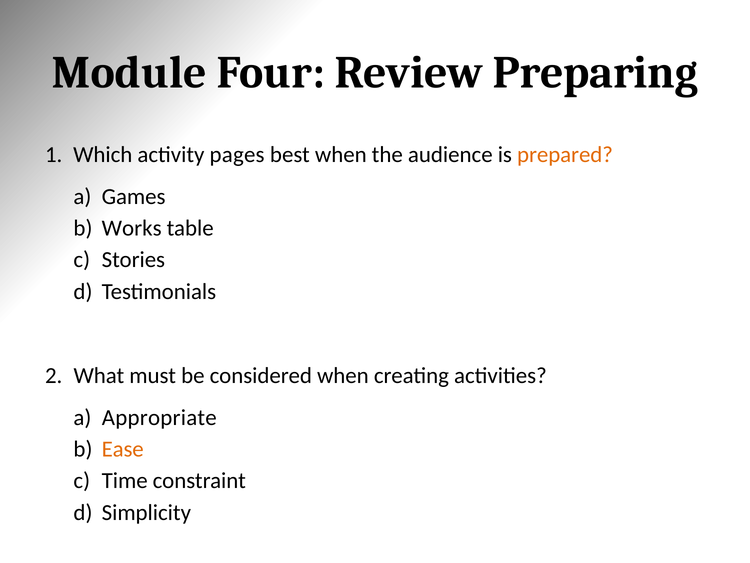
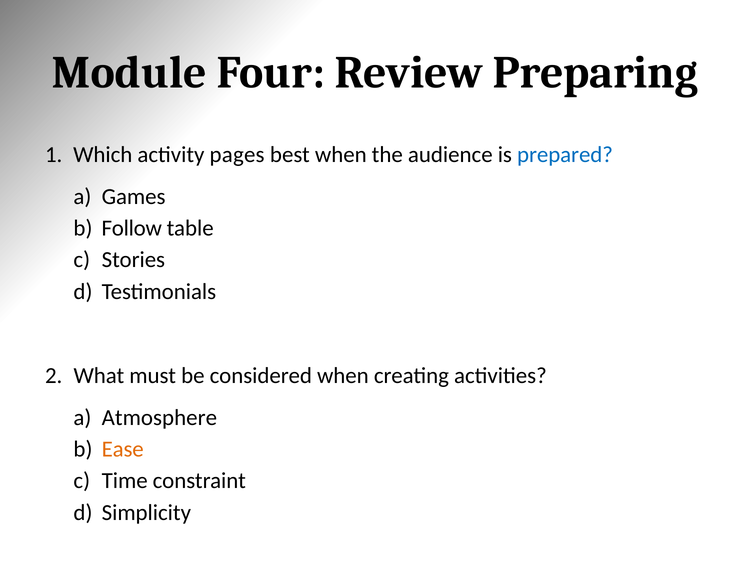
prepared colour: orange -> blue (565, 154)
Works: Works -> Follow (132, 228)
Appropriate: Appropriate -> Atmosphere (159, 417)
